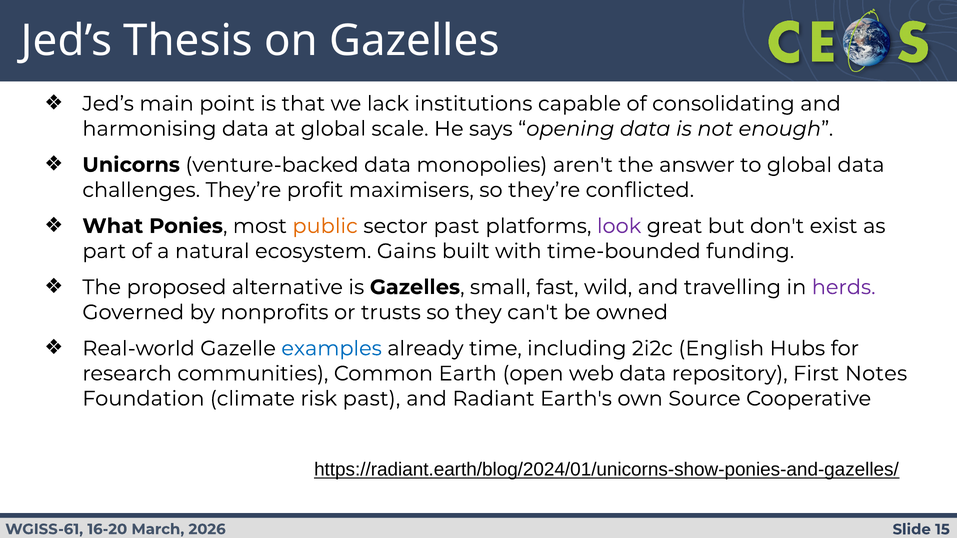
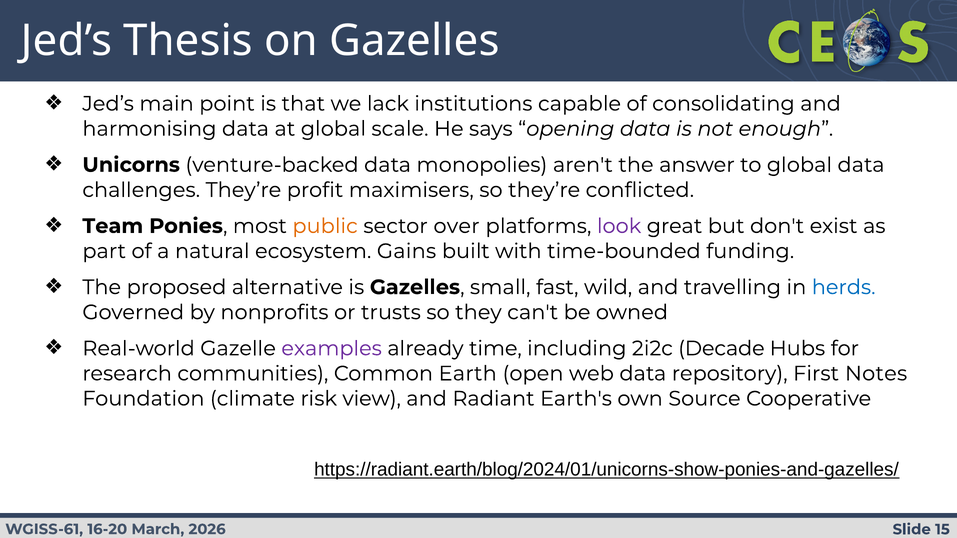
What: What -> Team (113, 226)
sector past: past -> over (457, 226)
herds colour: purple -> blue (844, 287)
examples colour: blue -> purple (332, 349)
English: English -> Decade (721, 349)
risk past: past -> view (372, 399)
